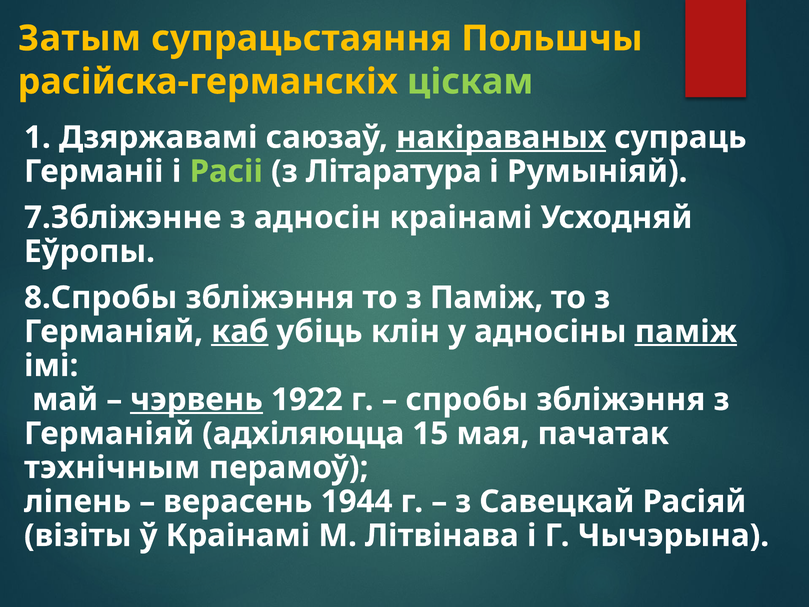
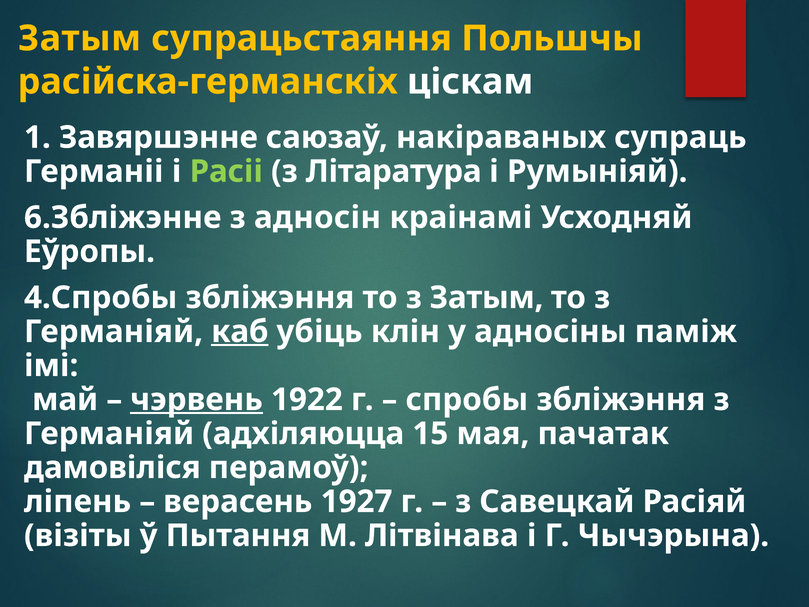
ціскам colour: light green -> white (470, 82)
Дзяржавамі: Дзяржавамі -> Завяршэнне (158, 137)
накіраваных underline: present -> none (501, 137)
7.Збліжэнне: 7.Збліжэнне -> 6.Збліжэнне (123, 217)
8.Спробы: 8.Спробы -> 4.Спробы (101, 298)
з Паміж: Паміж -> Затым (486, 298)
паміж underline: present -> none (686, 331)
тэхнічным: тэхнічным -> дамовіліся (112, 467)
1944: 1944 -> 1927 (357, 501)
ў Краінамі: Краінамі -> Пытання (238, 535)
